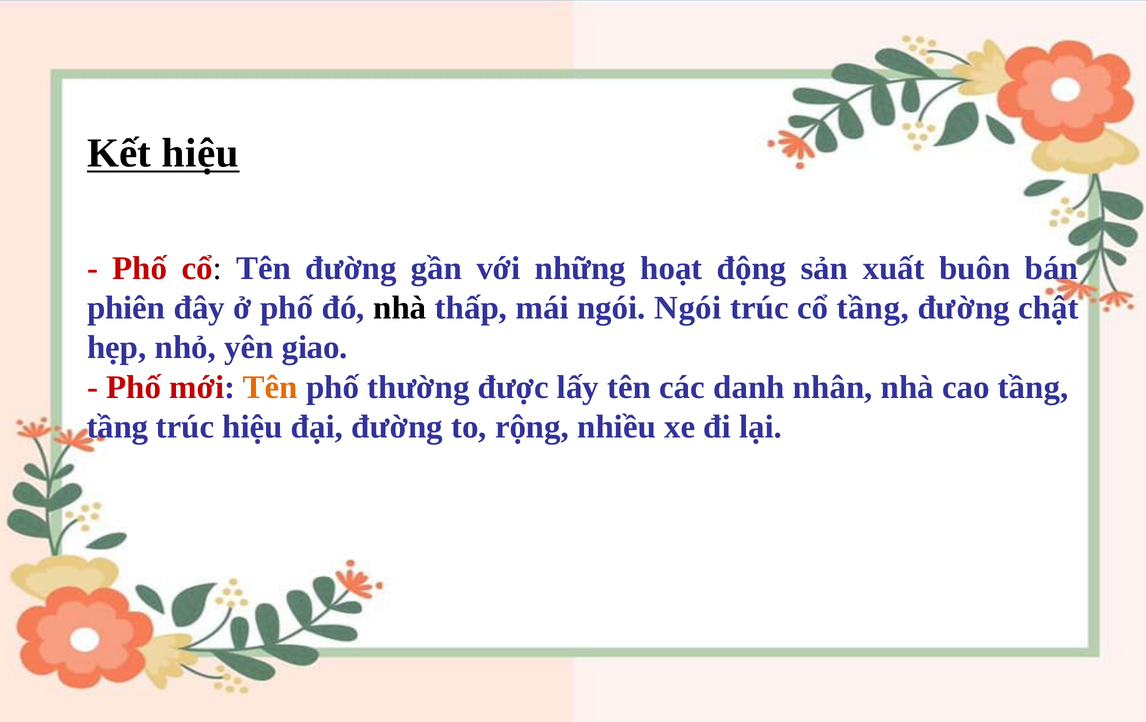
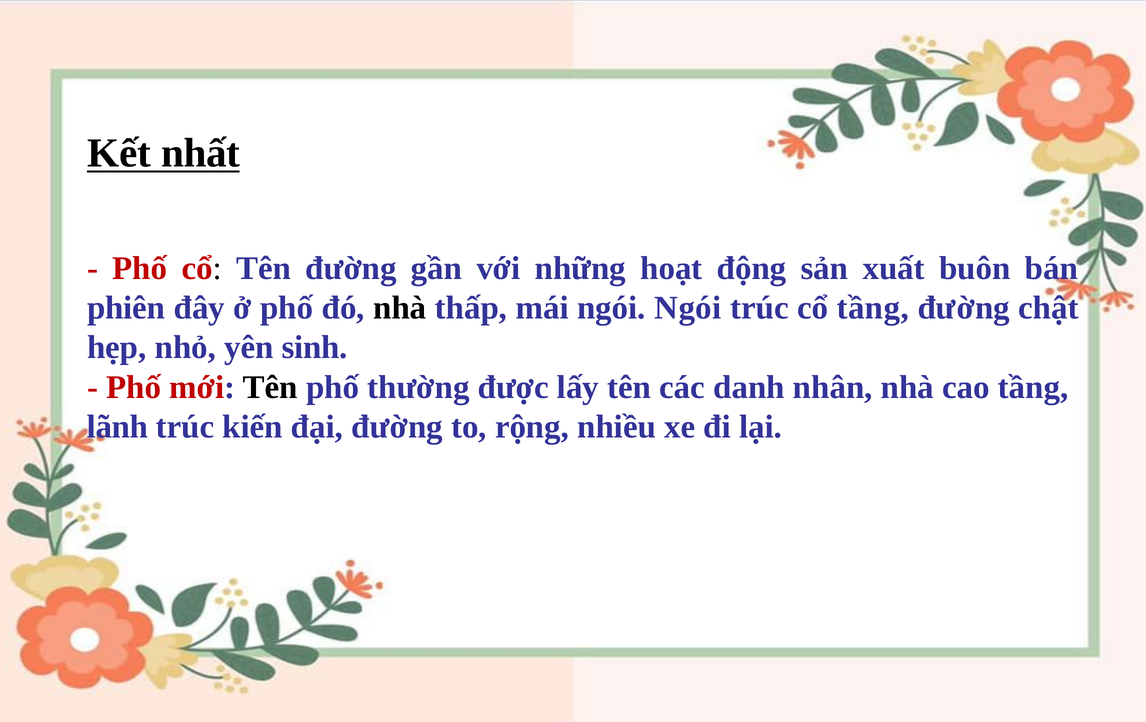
Kết hiệu: hiệu -> nhất (201, 153)
giao: giao -> sinh (315, 347)
Tên colour: orange -> black (270, 387)
tầng: tầng -> lãnh (117, 427)
trúc hiệu: hiệu -> kiến (253, 427)
